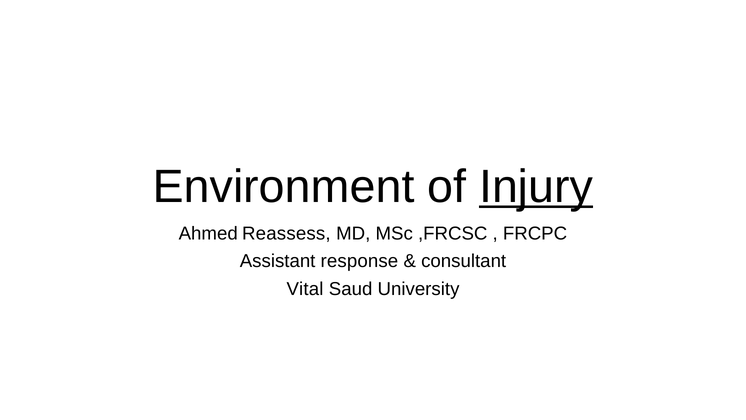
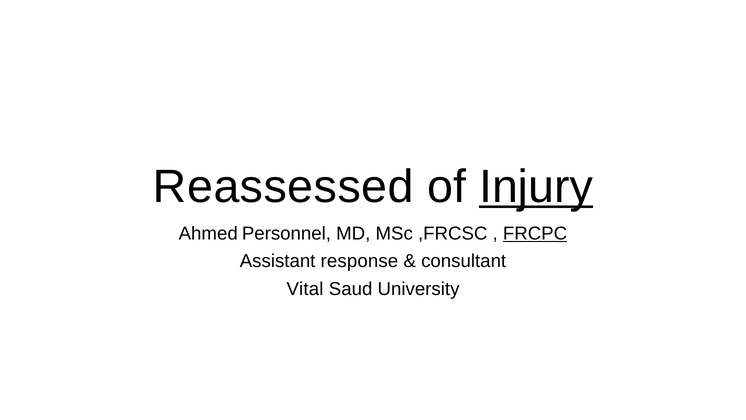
Environment: Environment -> Reassessed (283, 186)
Reassess: Reassess -> Personnel (286, 233)
FRCPC underline: none -> present (535, 233)
